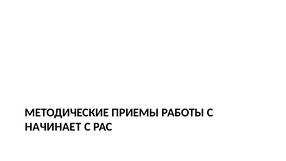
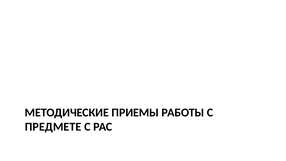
НАЧИНАЕТ: НАЧИНАЕТ -> ПРЕДМЕТЕ (53, 127)
